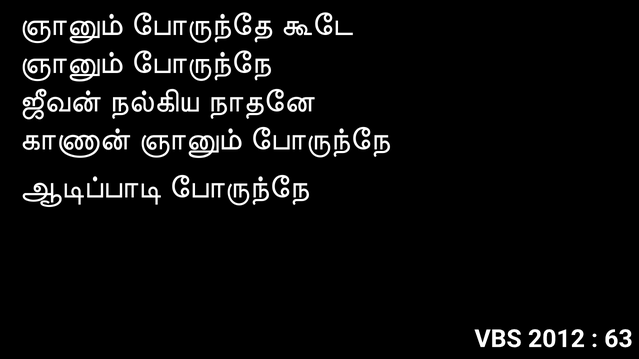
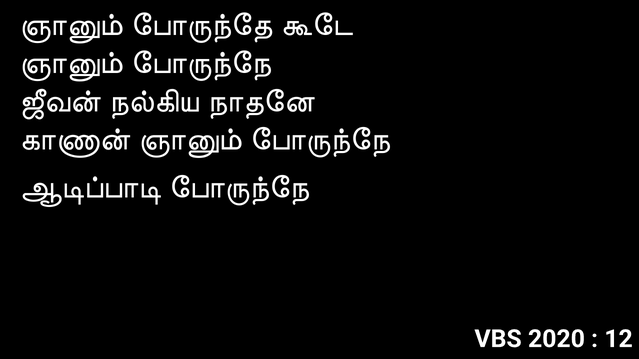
2012: 2012 -> 2020 (556, 339)
63: 63 -> 12 (618, 339)
